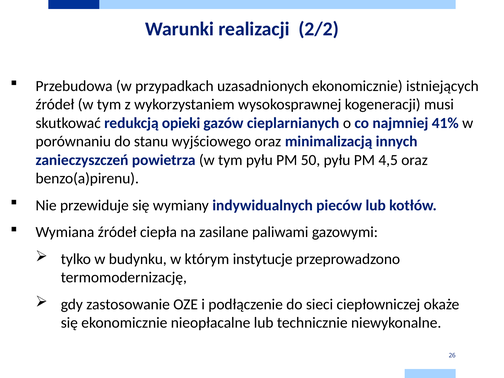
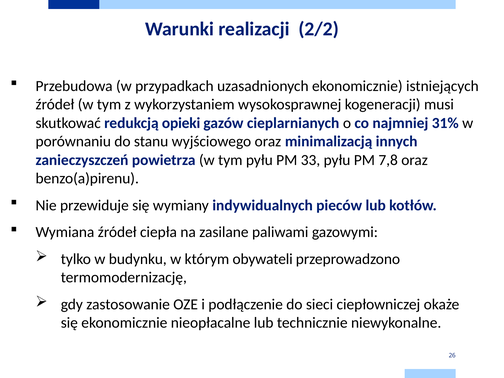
41%: 41% -> 31% (445, 123)
50: 50 -> 33 (310, 160)
4,5: 4,5 -> 7,8 (388, 160)
instytucje: instytucje -> obywateli (263, 259)
